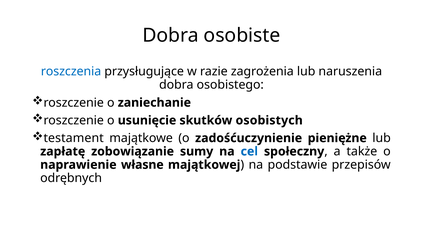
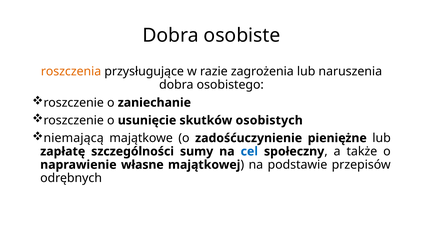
roszczenia colour: blue -> orange (71, 72)
testament: testament -> niemającą (74, 138)
zobowiązanie: zobowiązanie -> szczególności (133, 151)
